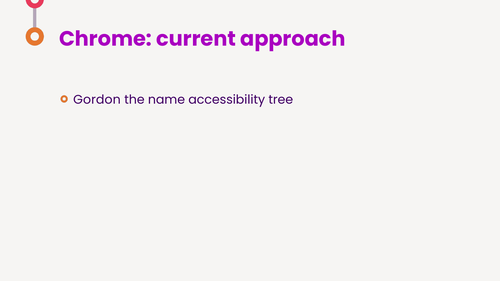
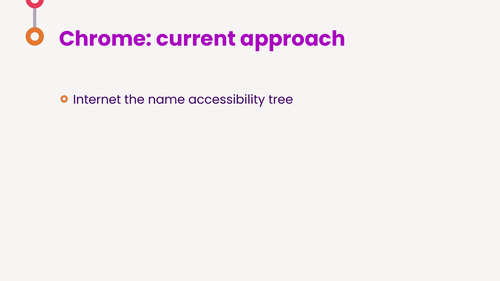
Gordon: Gordon -> Internet (97, 100)
